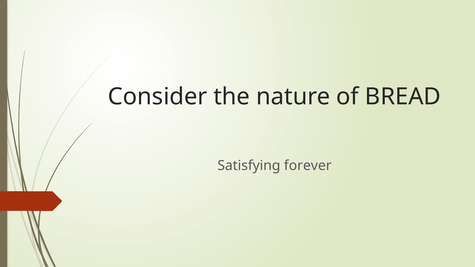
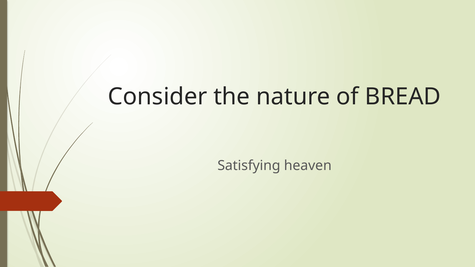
forever: forever -> heaven (308, 166)
